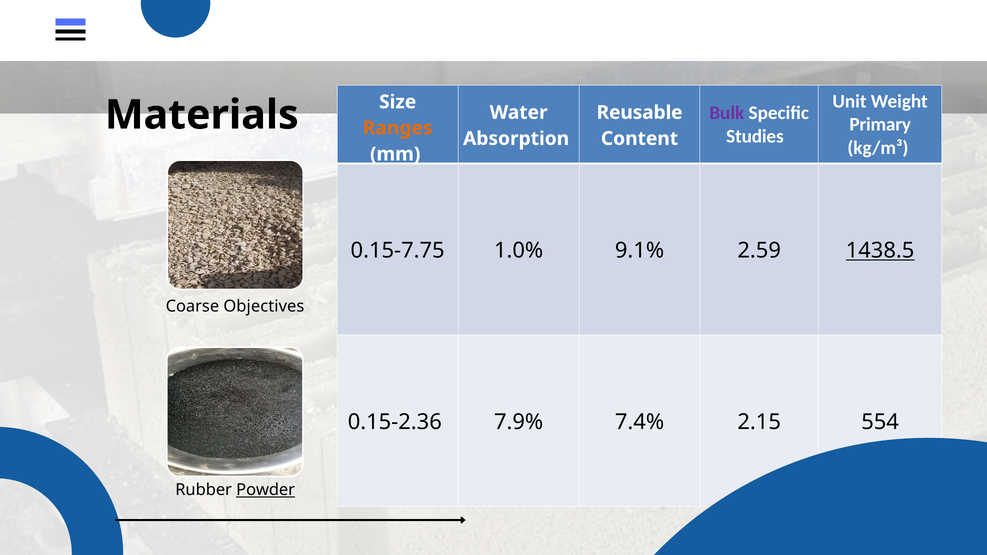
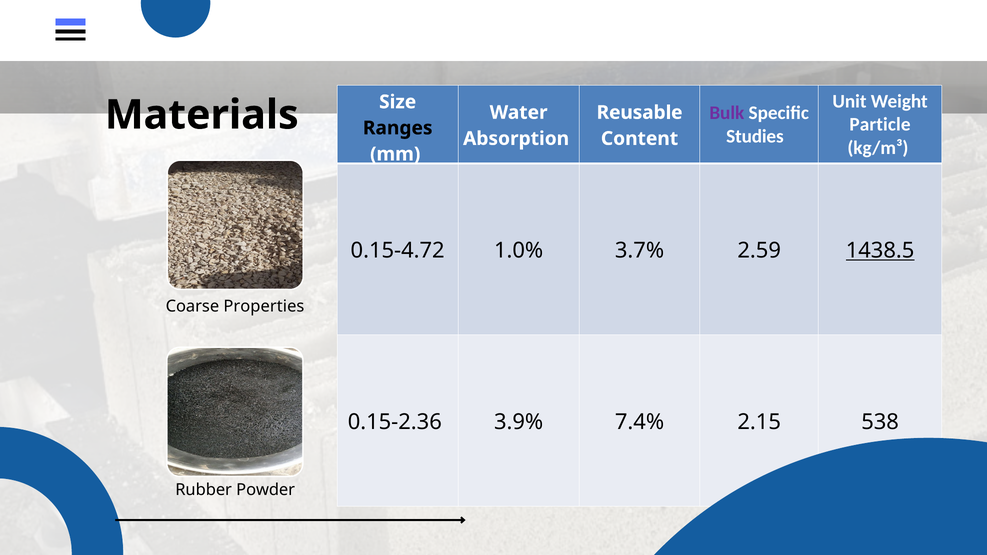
Primary: Primary -> Particle (880, 125)
Ranges colour: orange -> black (398, 128)
0.15-7.75: 0.15-7.75 -> 0.15-4.72 (398, 251)
9.1%: 9.1% -> 3.7% (640, 251)
Objectives: Objectives -> Properties (264, 306)
7.9%: 7.9% -> 3.9% (519, 422)
554: 554 -> 538 (880, 422)
Powder underline: present -> none (266, 490)
